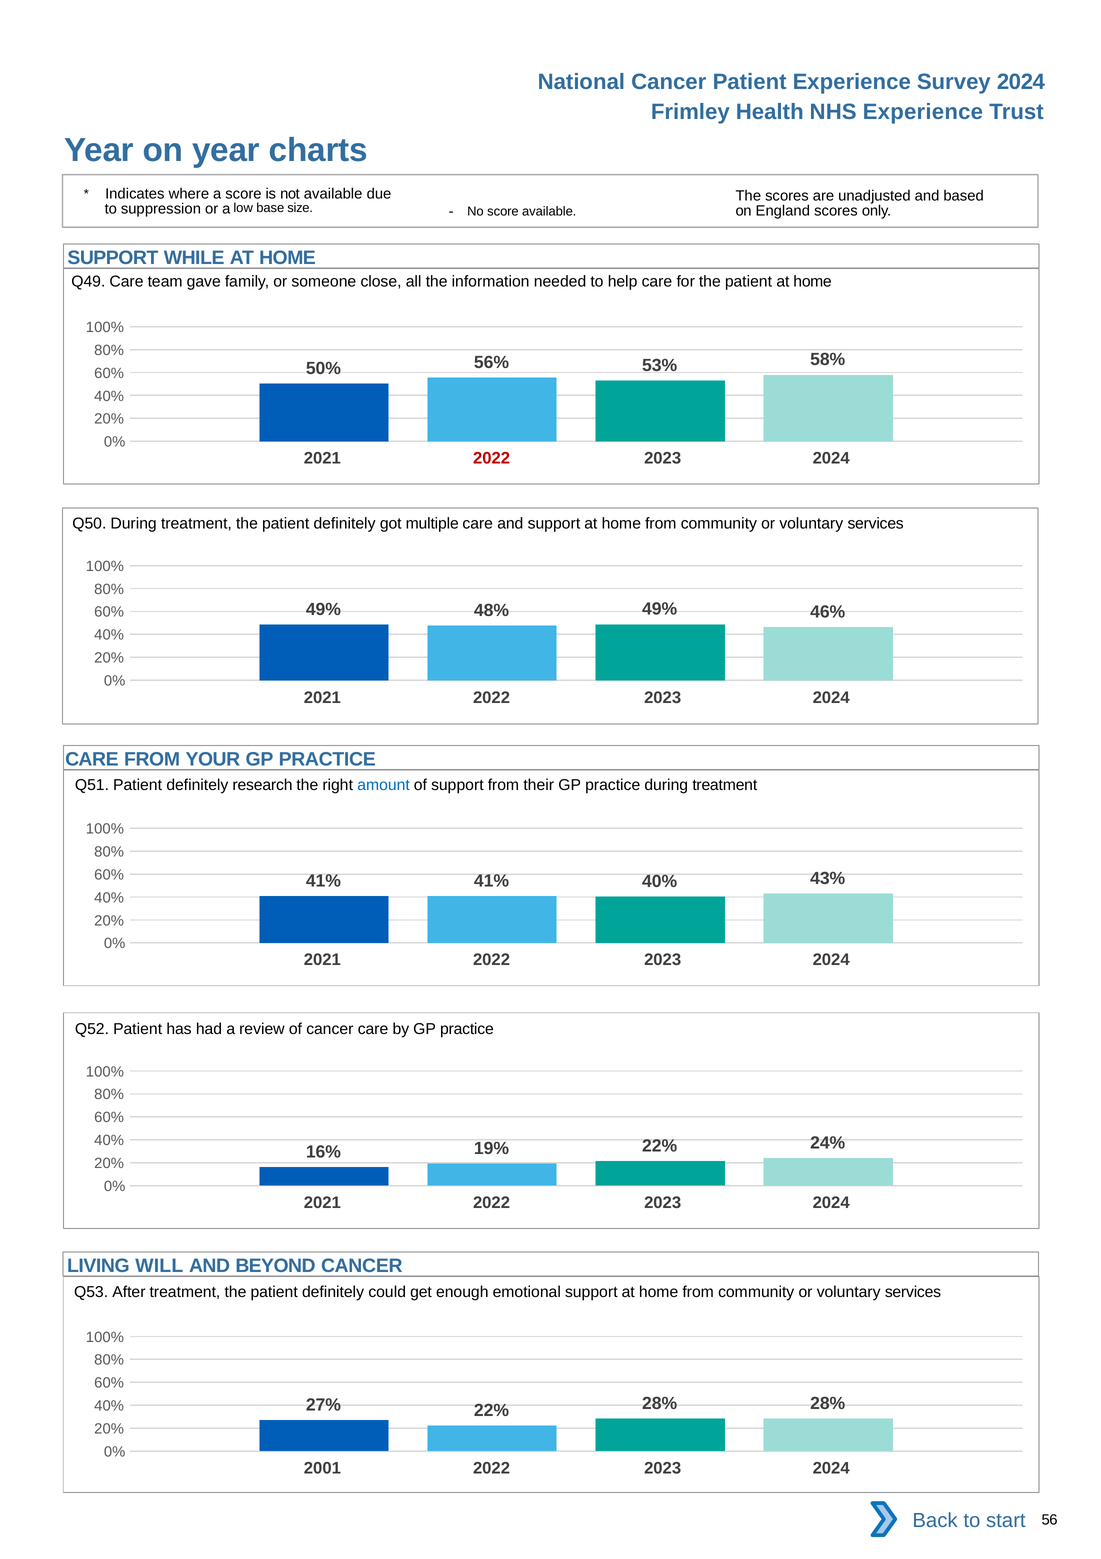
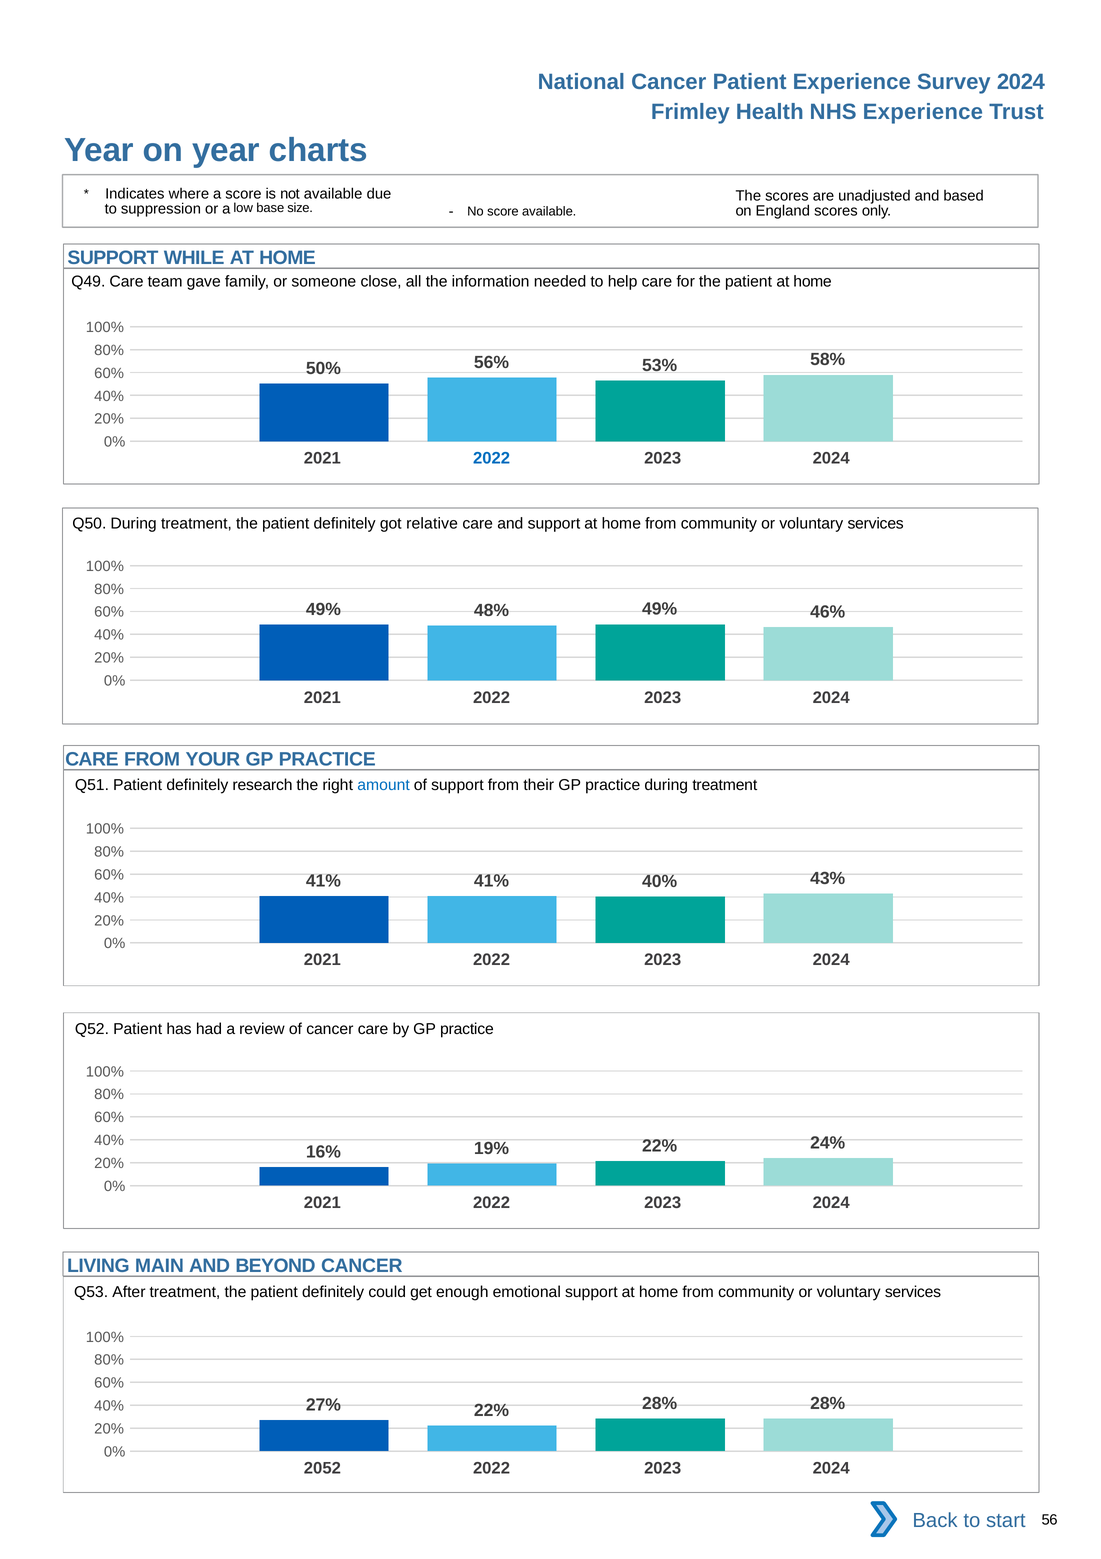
2022 colour: red -> blue (492, 458)
multiple: multiple -> relative (432, 523)
WILL: WILL -> MAIN (159, 1265)
2001: 2001 -> 2052 (322, 1467)
